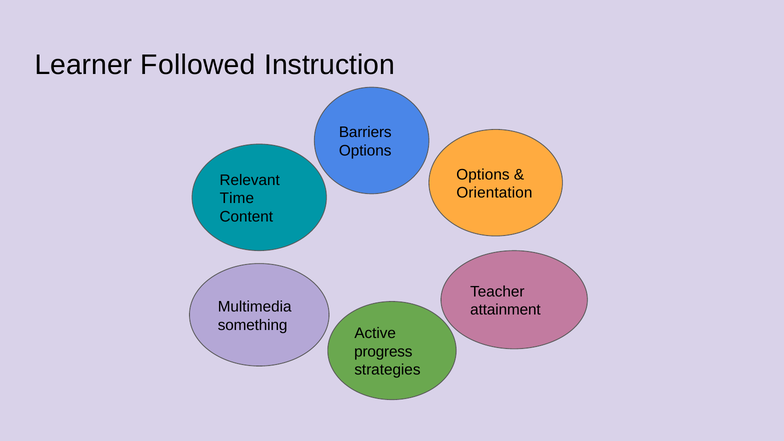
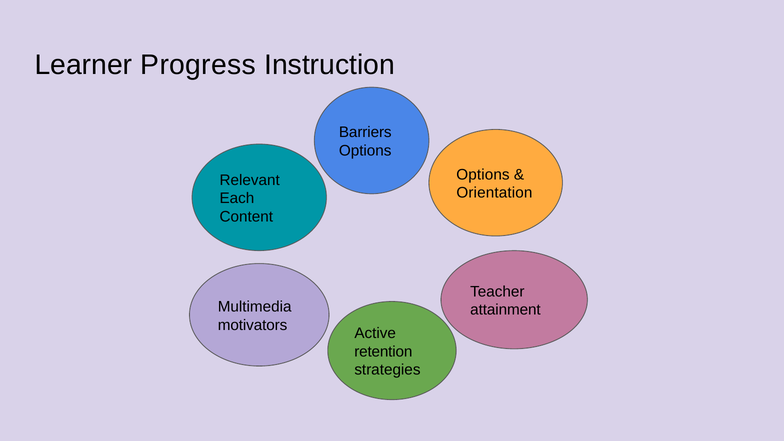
Followed: Followed -> Progress (198, 65)
Time: Time -> Each (237, 198)
something: something -> motivators (253, 325)
progress: progress -> retention (383, 352)
